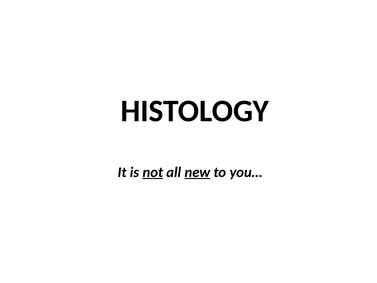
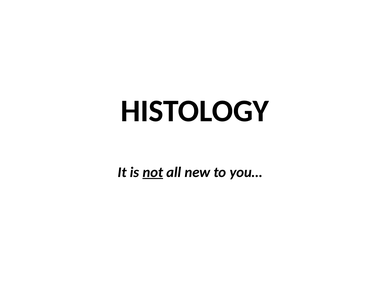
new underline: present -> none (197, 172)
